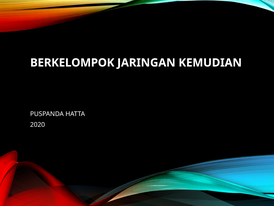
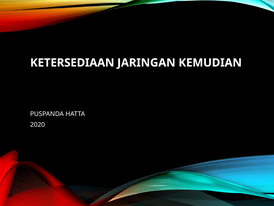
BERKELOMPOK: BERKELOMPOK -> KETERSEDIAAN (72, 63)
